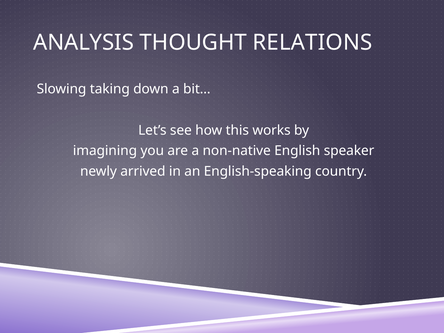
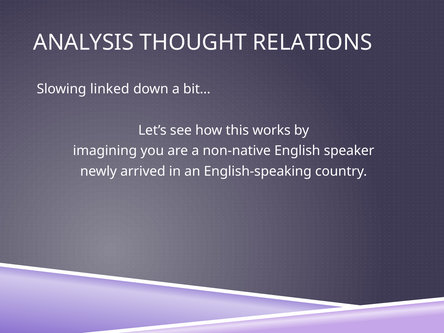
taking: taking -> linked (110, 89)
